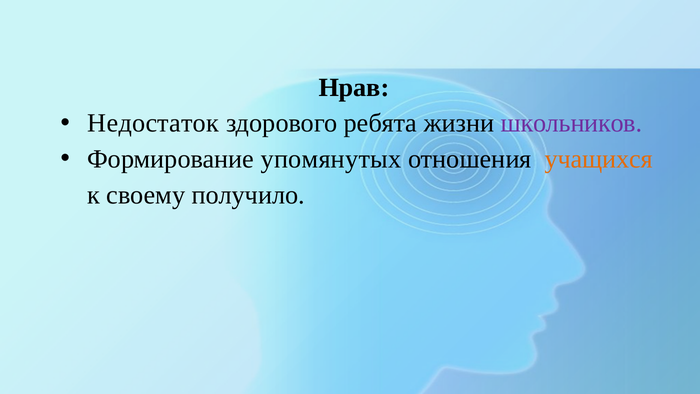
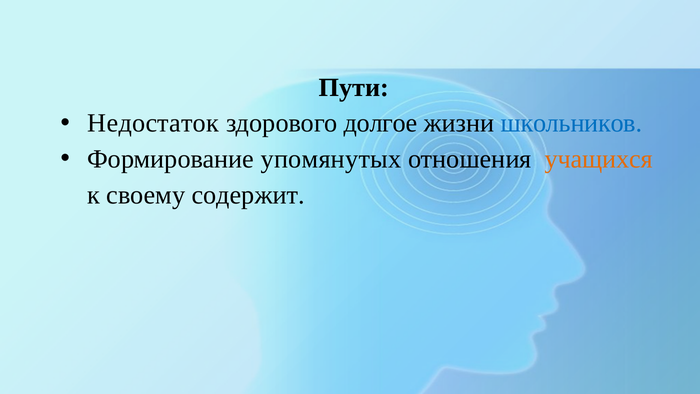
Нрав: Нрав -> Пути (354, 87)
ребята: ребята -> долгое (381, 123)
школьников colour: purple -> blue (571, 123)
получило: получило -> содержит (248, 195)
